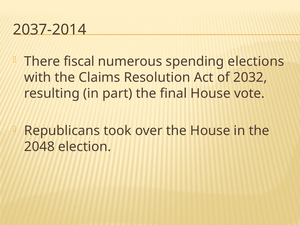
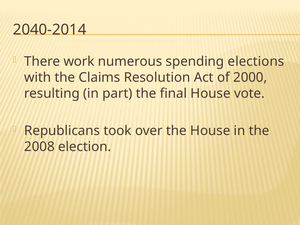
2037-2014: 2037-2014 -> 2040-2014 (50, 30)
fiscal: fiscal -> work (79, 61)
2032: 2032 -> 2000 (250, 77)
2048: 2048 -> 2008 (39, 147)
